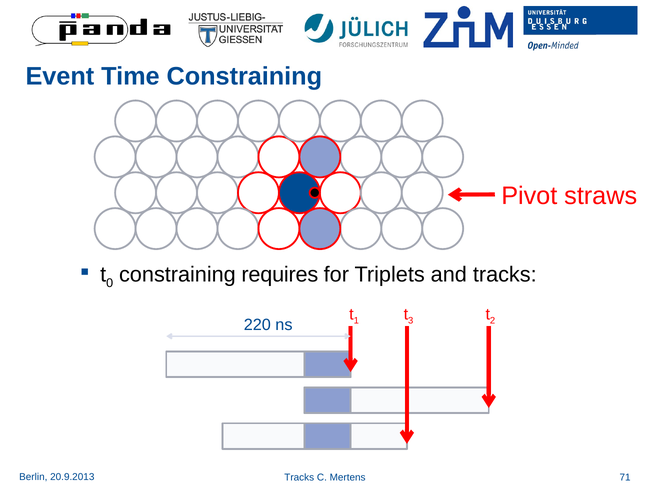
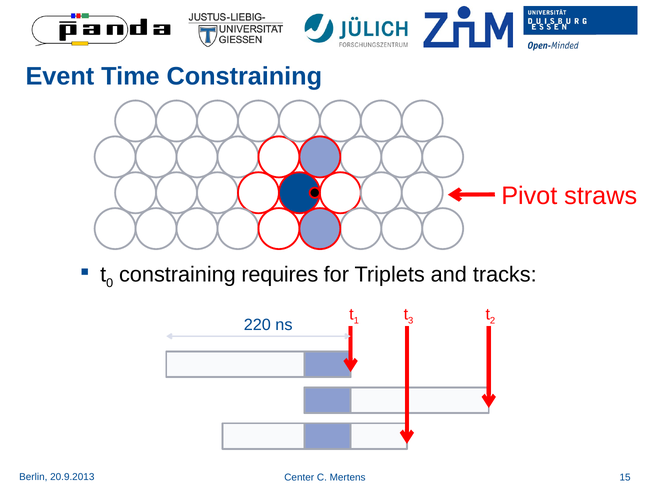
20.9.2013 Tracks: Tracks -> Center (299, 477)
71: 71 -> 15 (625, 477)
